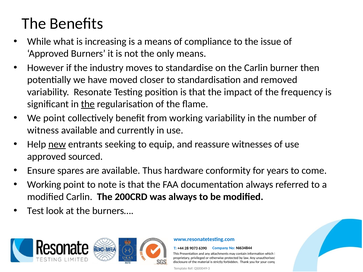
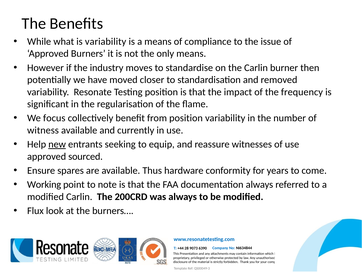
is increasing: increasing -> variability (106, 42)
the underline: present -> none (88, 104)
We point: point -> focus (54, 118)
from working: working -> position (186, 118)
Test: Test -> Flux (35, 211)
